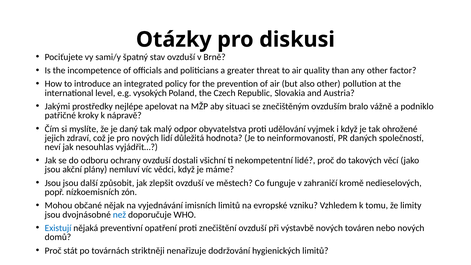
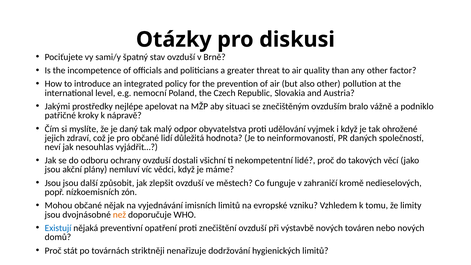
vysokých: vysokých -> nemocní (150, 93)
pro nových: nových -> občané (145, 138)
než colour: blue -> orange (119, 215)
